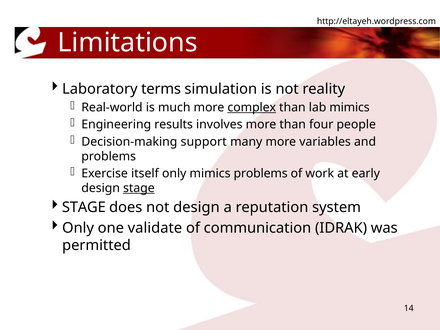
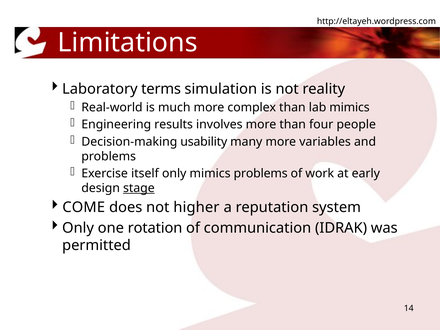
complex underline: present -> none (252, 107)
support: support -> usability (204, 142)
STAGE: STAGE -> COME (84, 207)
not design: design -> higher (196, 207)
validate: validate -> rotation (155, 228)
